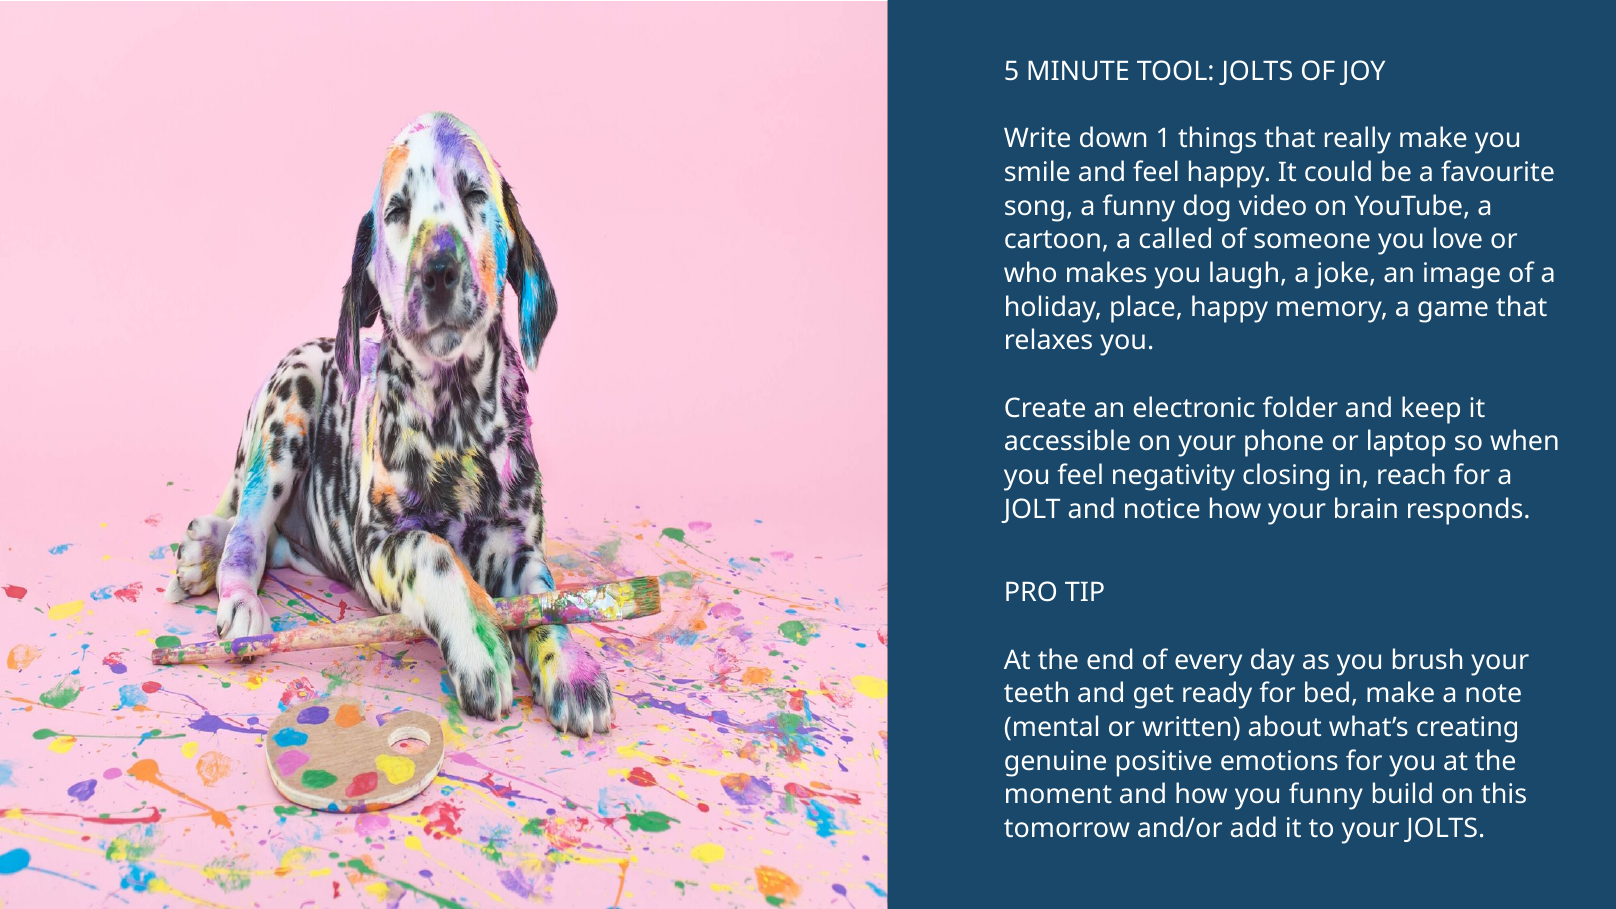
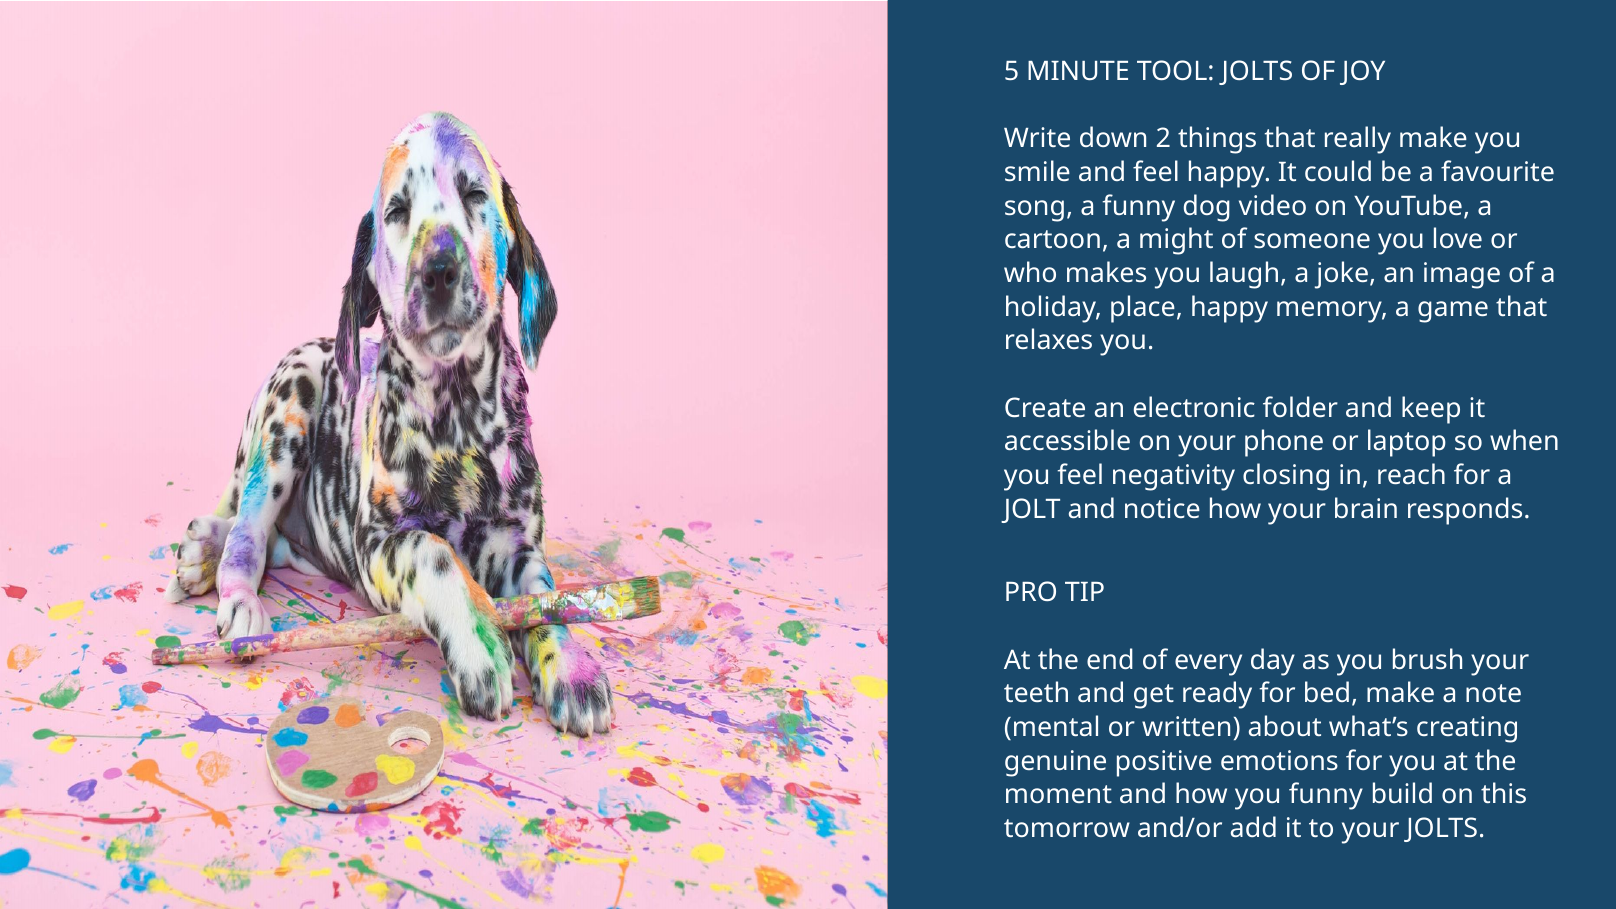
1: 1 -> 2 (1163, 139)
called: called -> might (1176, 240)
